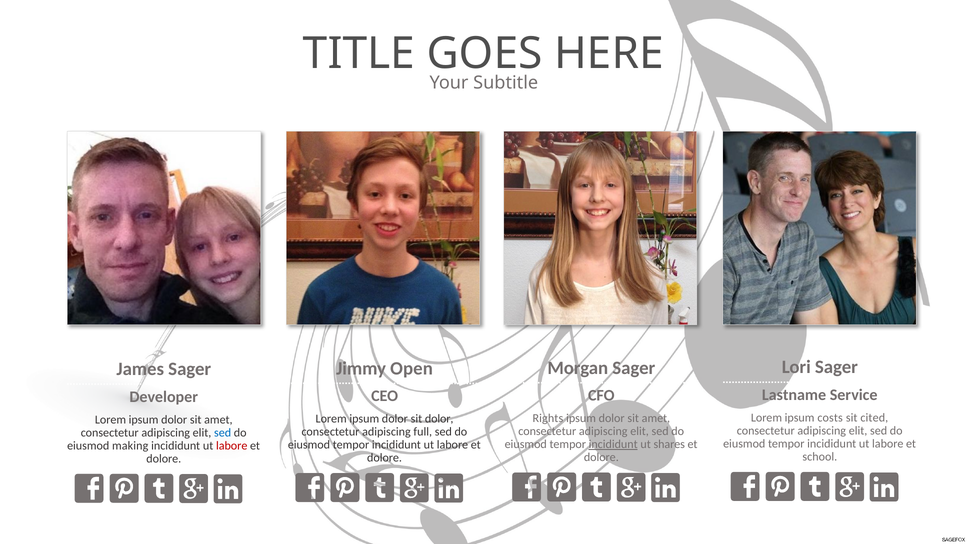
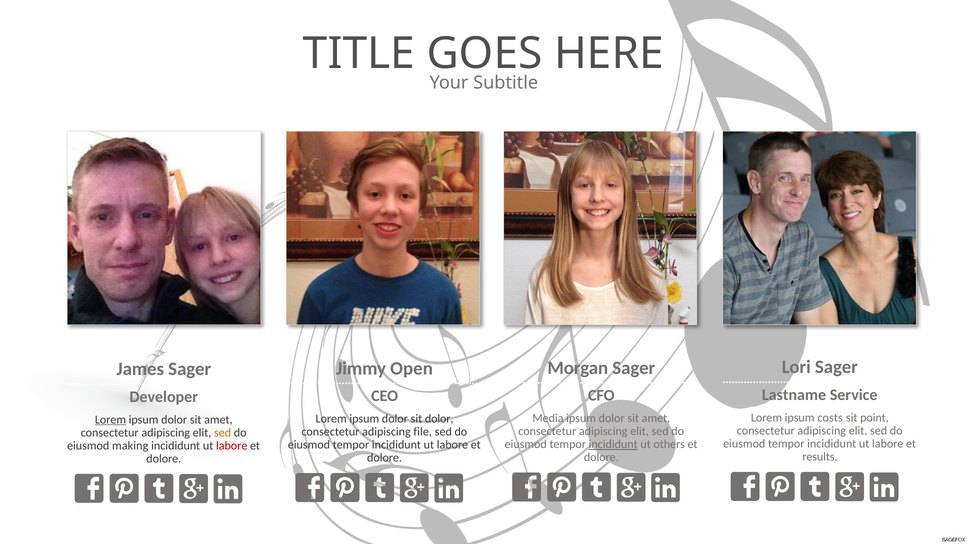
cited: cited -> point (874, 418)
Rights: Rights -> Media (548, 418)
Lorem underline: none -> present (110, 420)
full: full -> file (423, 432)
sed colour: blue -> orange (223, 433)
shares: shares -> others (669, 444)
school: school -> results (820, 457)
